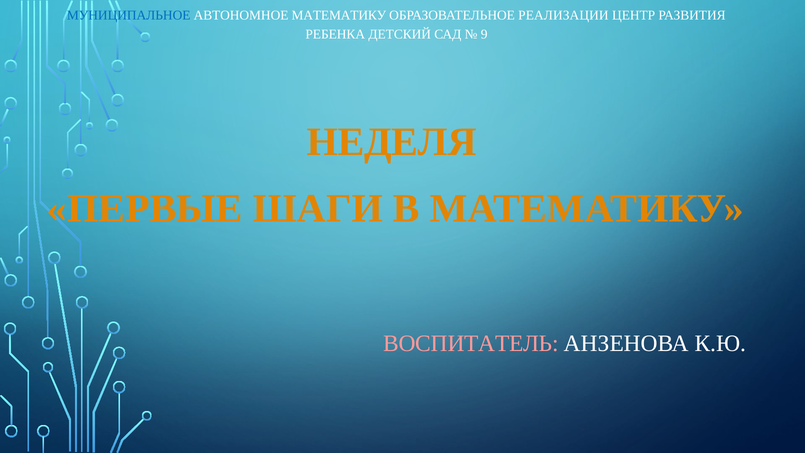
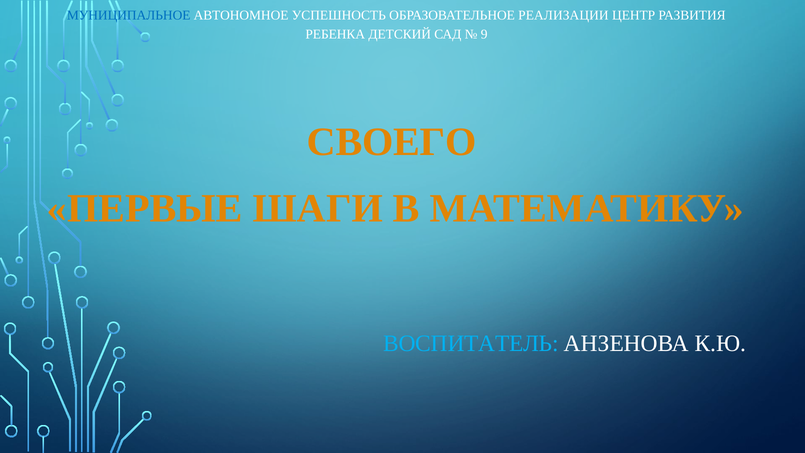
АВТОНОМНОЕ МАТЕМАТИКУ: МАТЕМАТИКУ -> УСПЕШНОСТЬ (339, 15)
НЕДЕЛЯ: НЕДЕЛЯ -> СВОЕГО (392, 142)
ВОСПИТАТЕЛЬ colour: pink -> light blue (471, 344)
